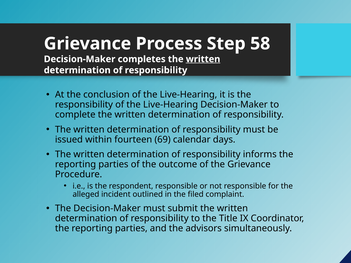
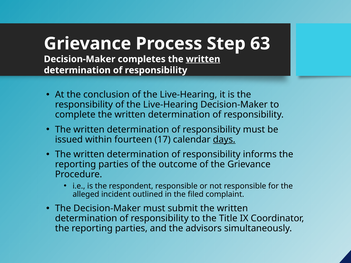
58: 58 -> 63 (260, 44)
69: 69 -> 17 (163, 140)
days underline: none -> present (224, 140)
